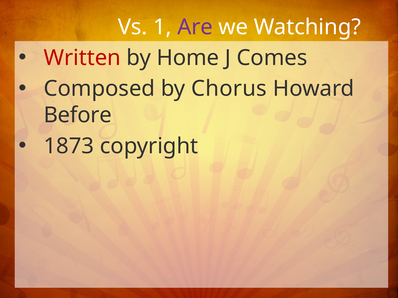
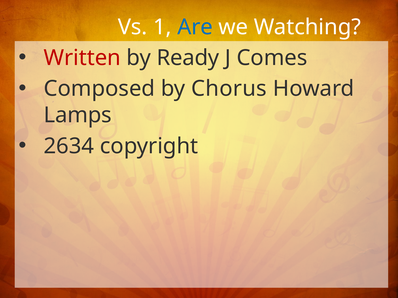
Are colour: purple -> blue (195, 27)
Home: Home -> Ready (188, 58)
Before: Before -> Lamps (78, 115)
1873: 1873 -> 2634 (69, 146)
